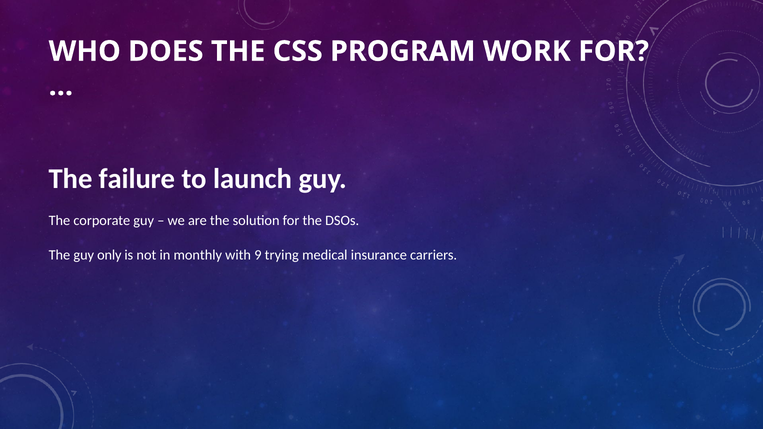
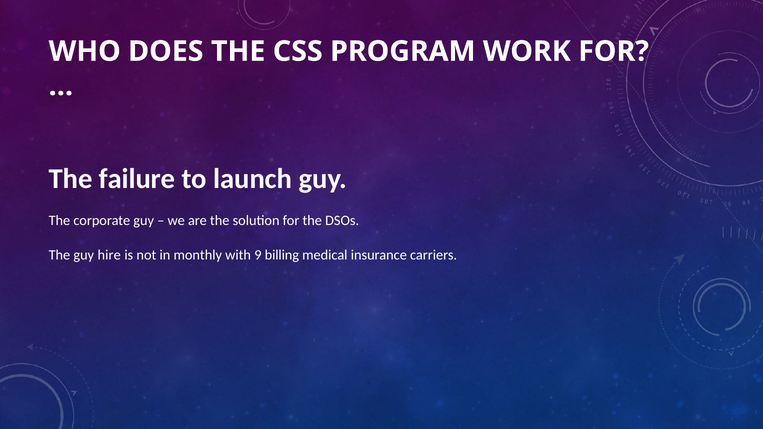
only: only -> hire (109, 255)
trying: trying -> billing (282, 255)
